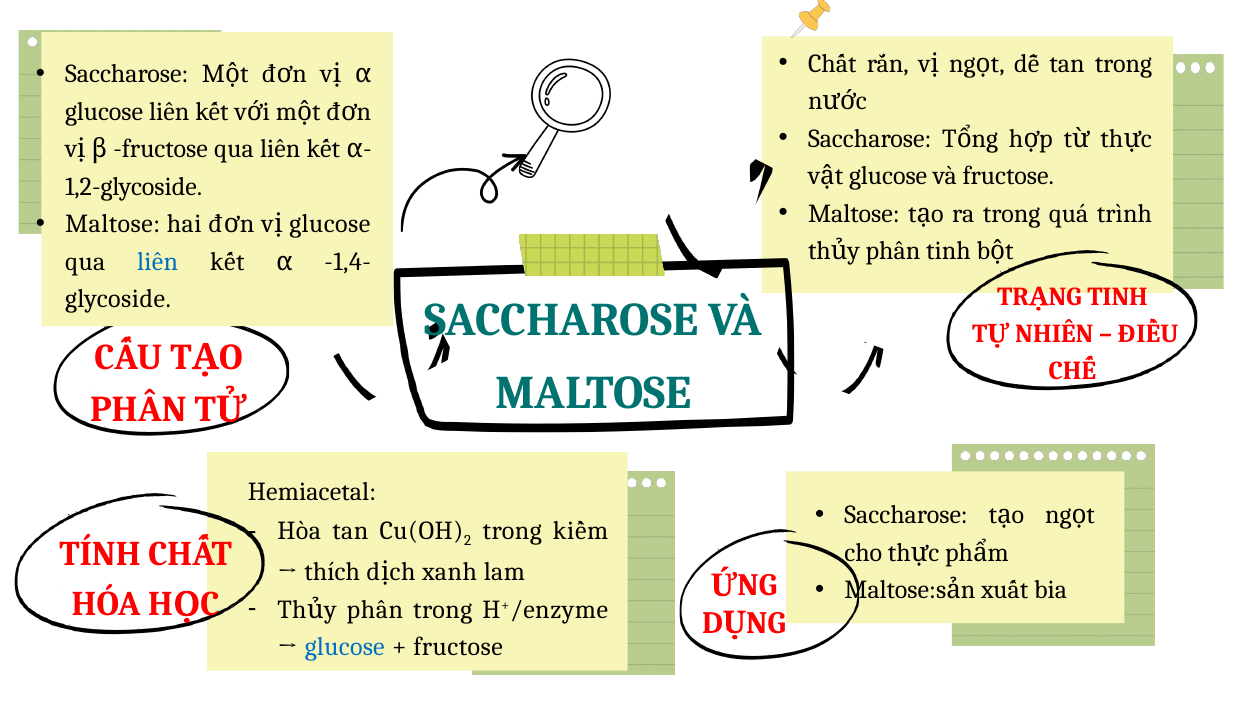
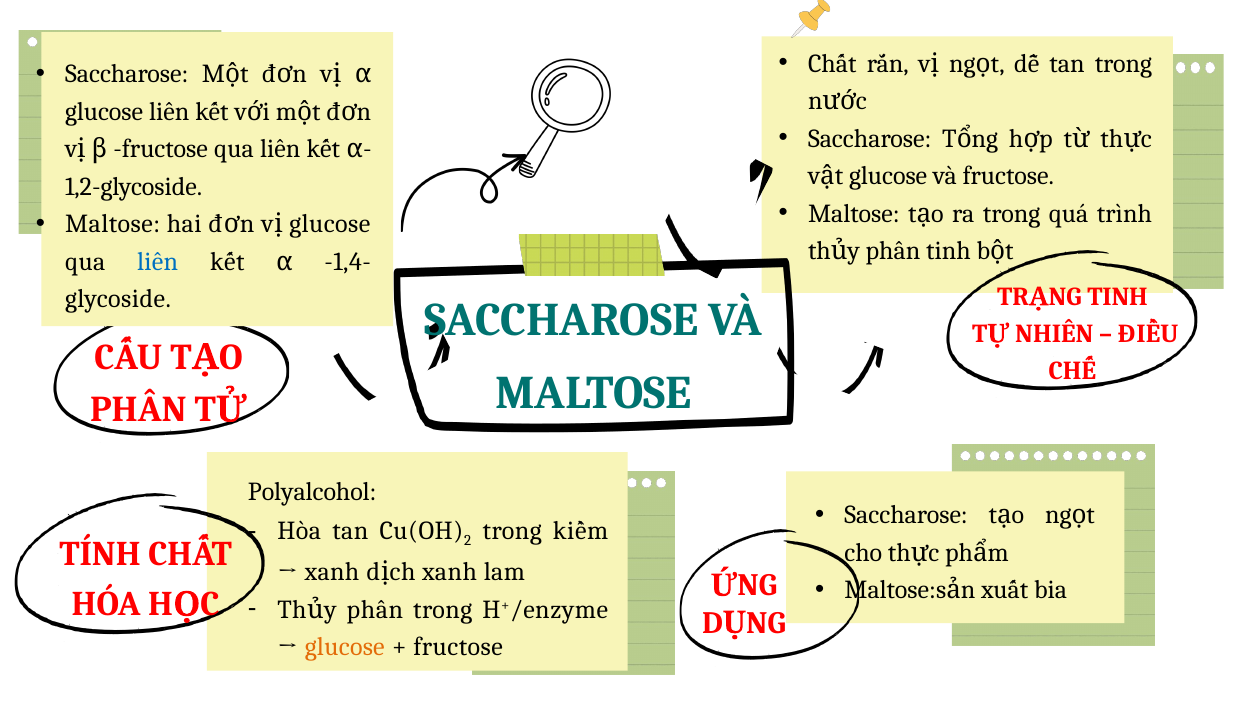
Hemiacetal: Hemiacetal -> Polyalcohol (312, 492)
thích: thích -> xanh (332, 572)
glucose colour: blue -> orange (345, 647)
